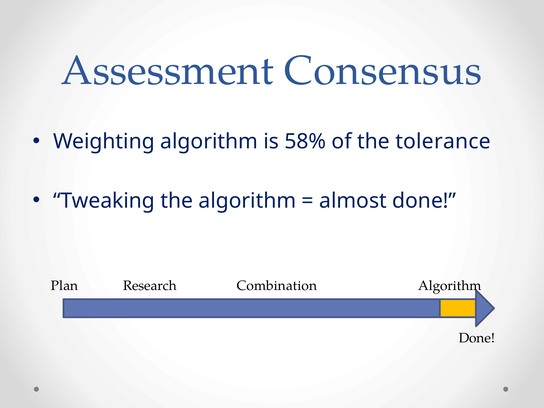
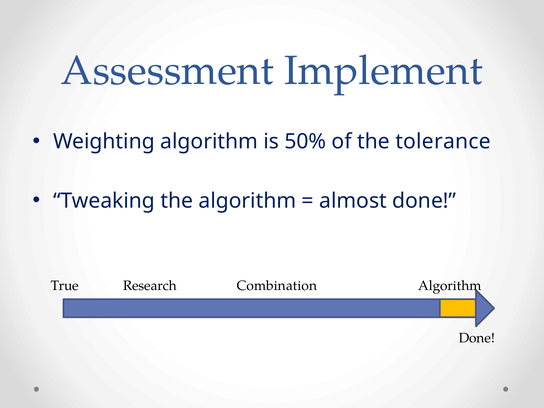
Consensus: Consensus -> Implement (383, 71)
58%: 58% -> 50% (305, 142)
Plan: Plan -> True (65, 286)
